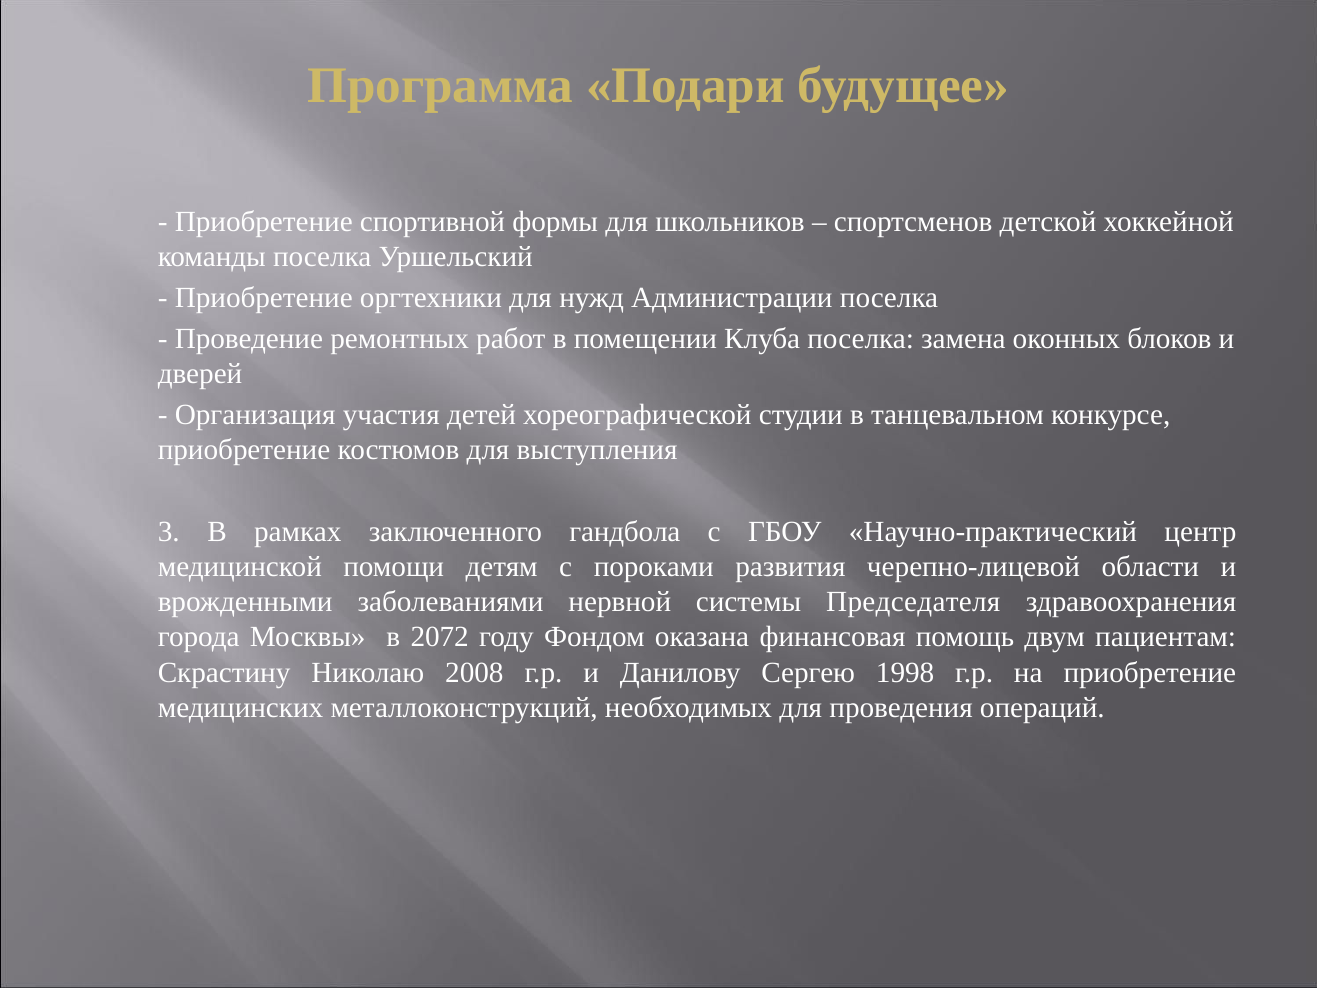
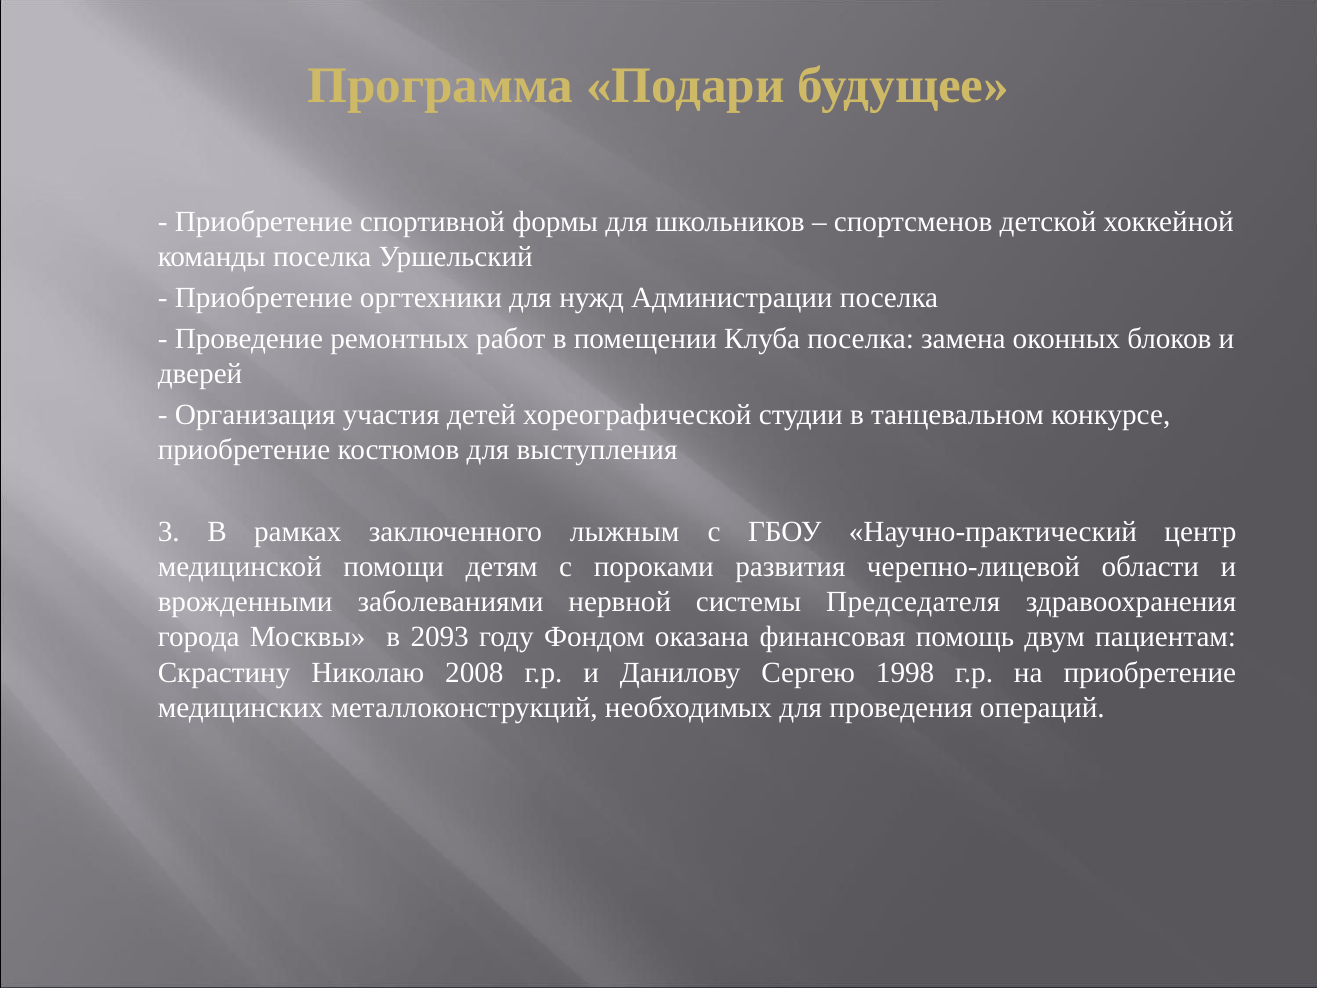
гандбола: гандбола -> лыжным (625, 532)
2072: 2072 -> 2093 (440, 637)
